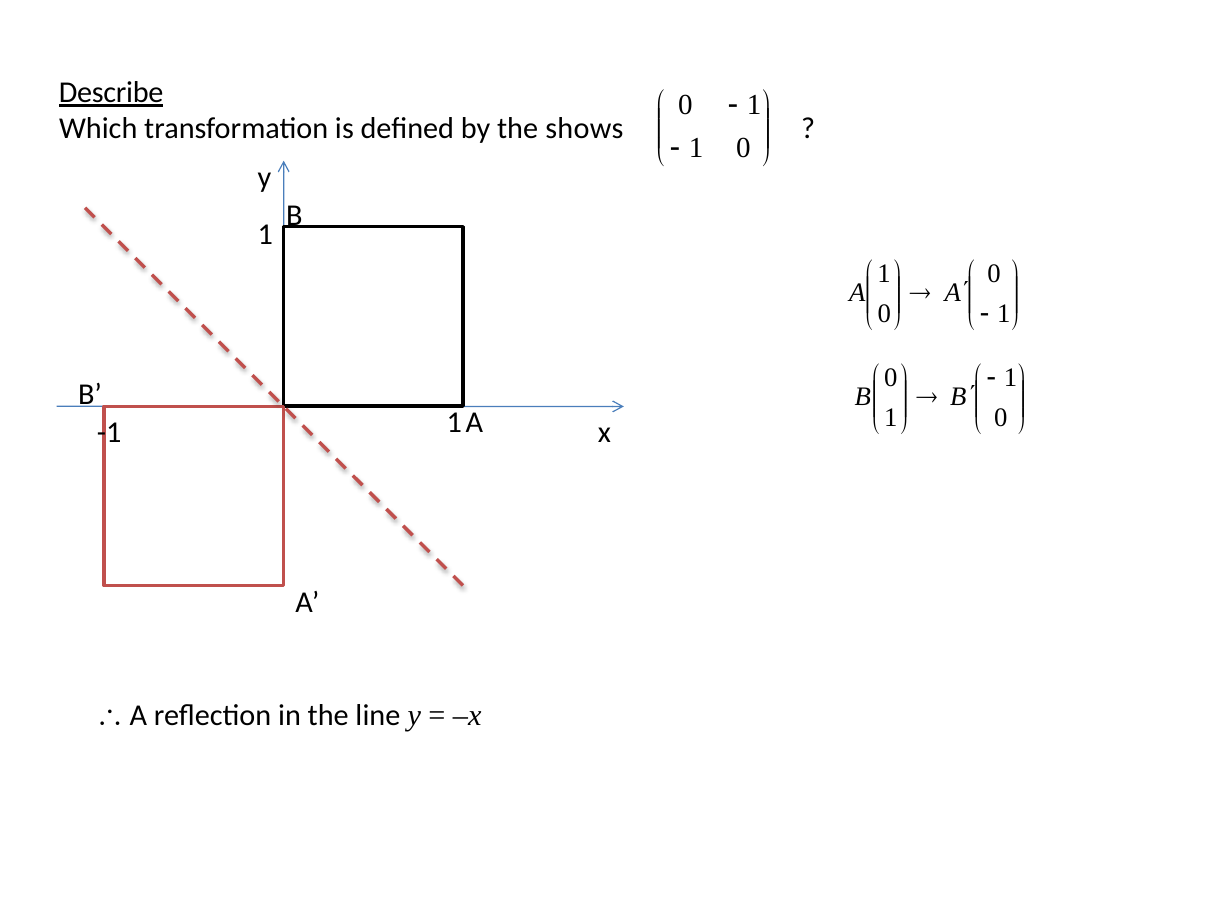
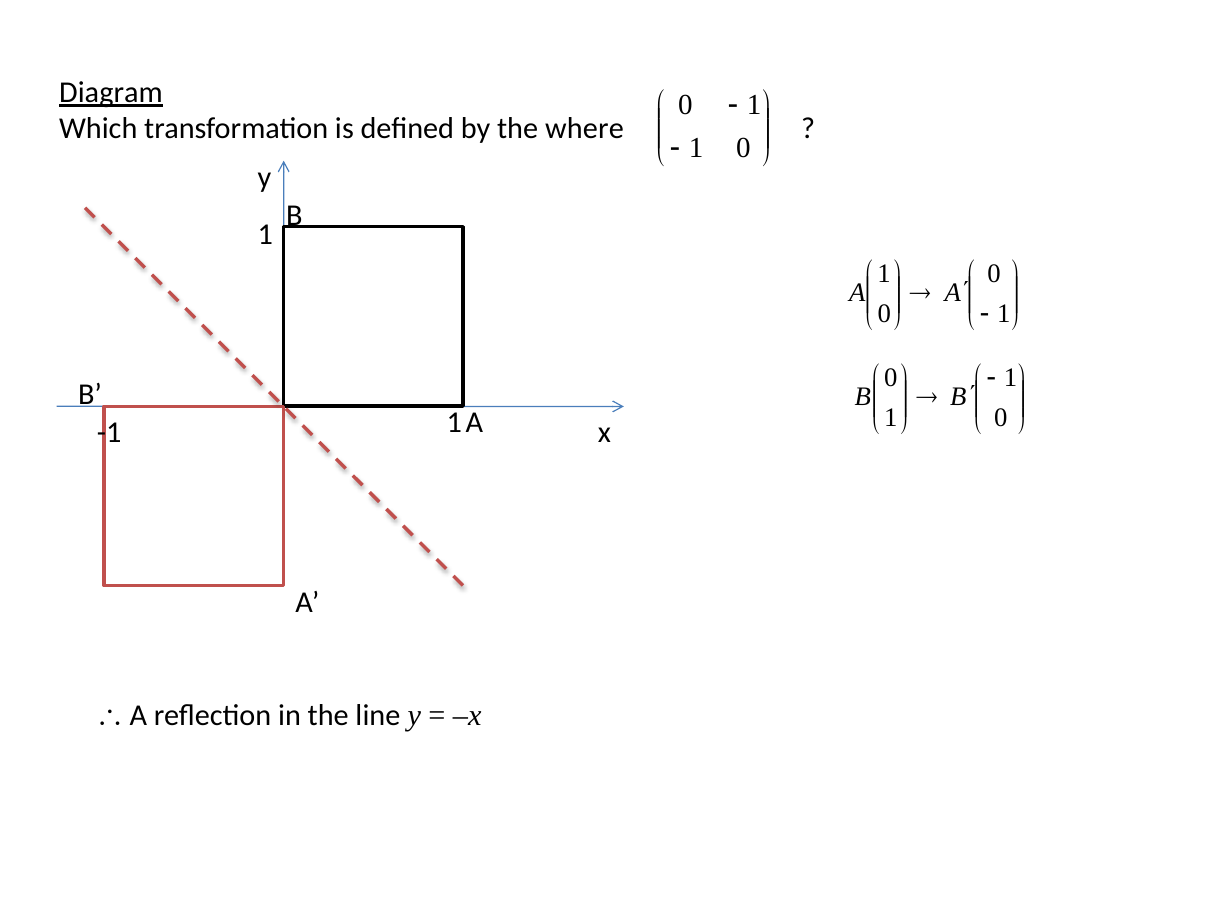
Describe: Describe -> Diagram (111, 92)
shows: shows -> where (584, 129)
